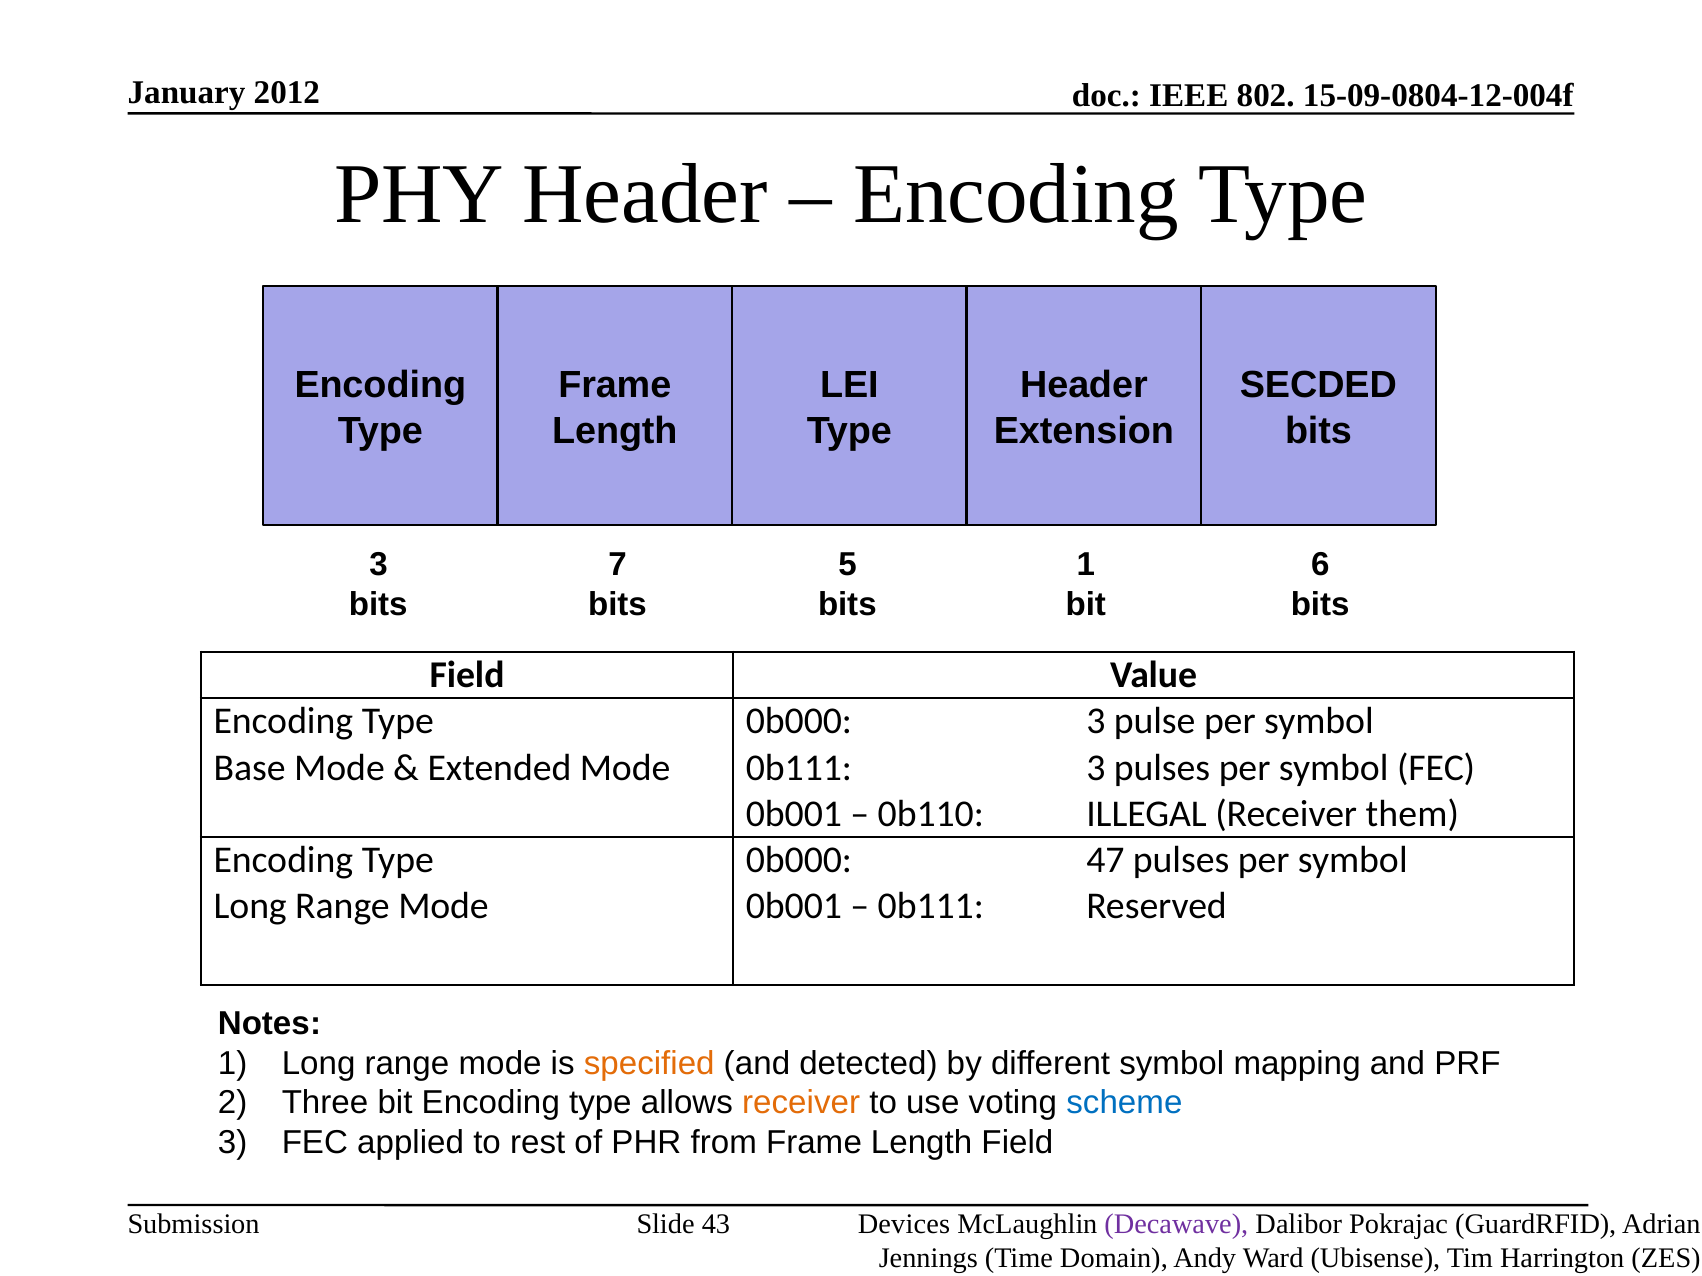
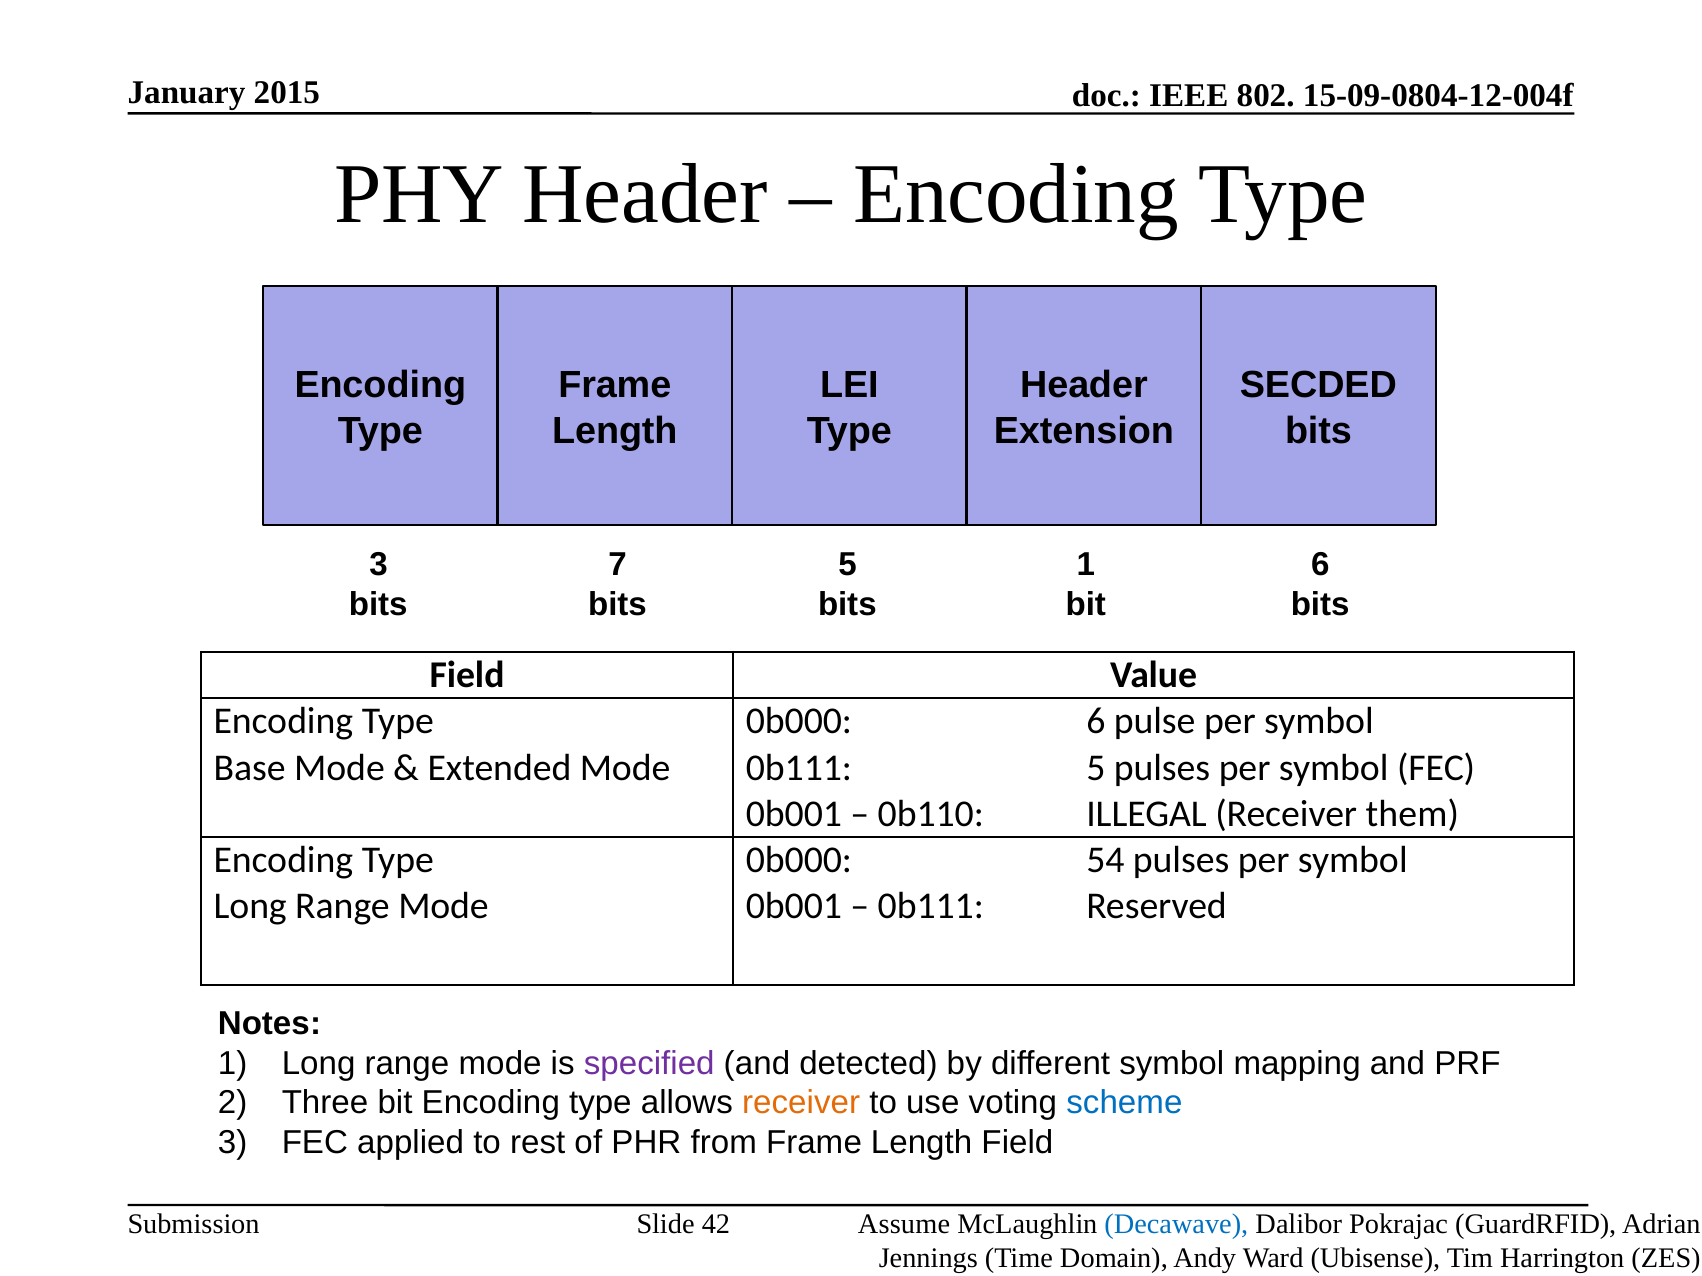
2012: 2012 -> 2015 (287, 93)
0b000 3: 3 -> 6 (1096, 722)
0b111 3: 3 -> 5 (1096, 768)
47: 47 -> 54 (1105, 861)
specified colour: orange -> purple (649, 1064)
Devices: Devices -> Assume (904, 1224)
Decawave colour: purple -> blue (1176, 1224)
43: 43 -> 42 (716, 1224)
